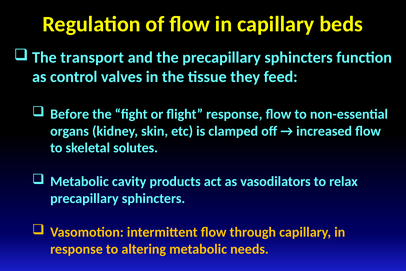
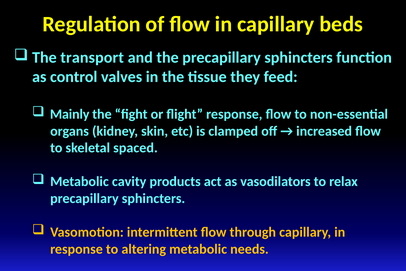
Before: Before -> Mainly (70, 114)
solutes: solutes -> spaced (135, 148)
